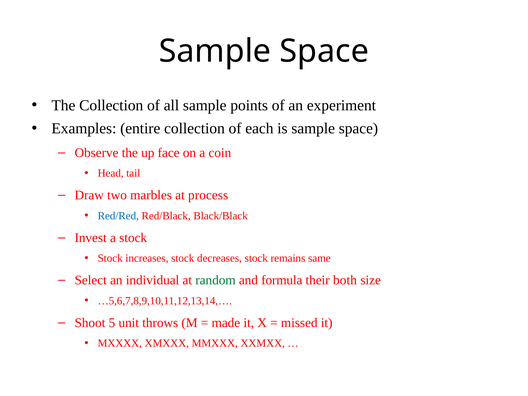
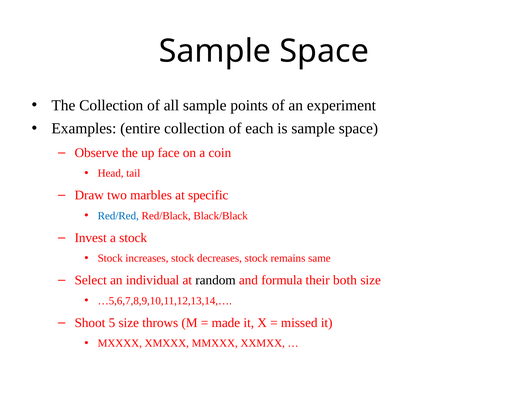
process: process -> specific (208, 195)
random colour: green -> black (215, 280)
5 unit: unit -> size (129, 323)
